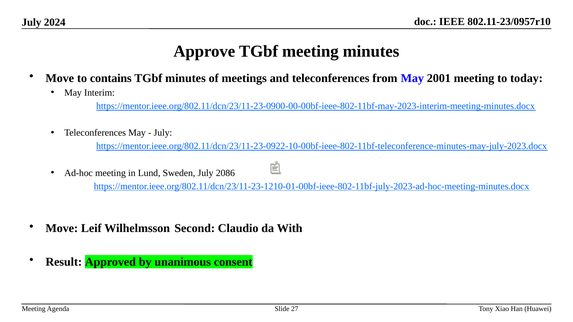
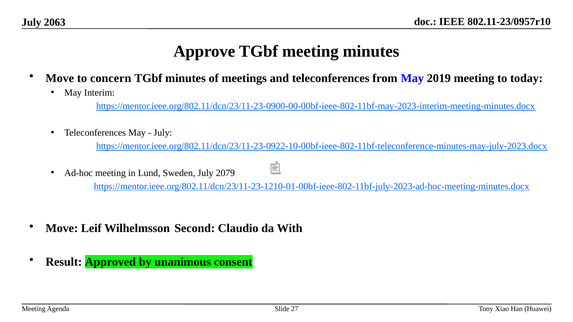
2024: 2024 -> 2063 (55, 22)
contains: contains -> concern (111, 78)
2001: 2001 -> 2019 (439, 78)
2086: 2086 -> 2079 (225, 173)
